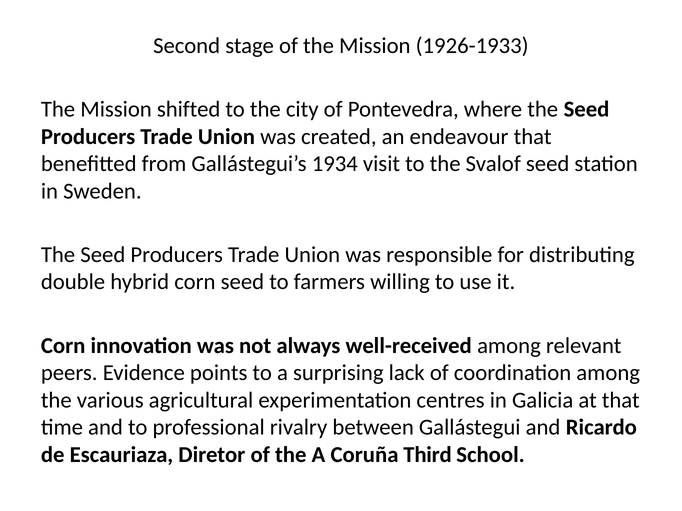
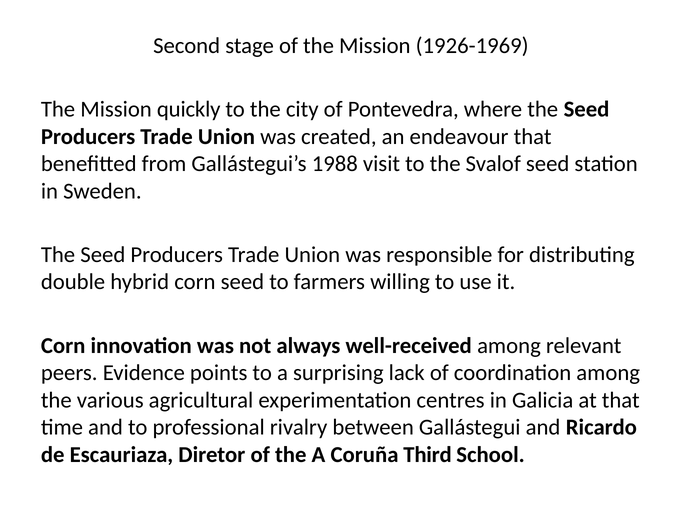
1926-1933: 1926-1933 -> 1926-1969 (472, 46)
shifted: shifted -> quickly (189, 109)
1934: 1934 -> 1988 (335, 164)
